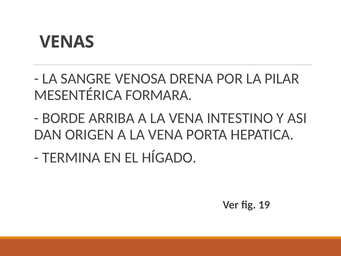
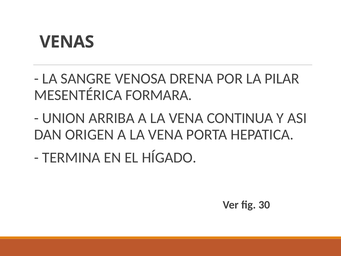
BORDE: BORDE -> UNION (64, 118)
INTESTINO: INTESTINO -> CONTINUA (240, 118)
19: 19 -> 30 (264, 205)
